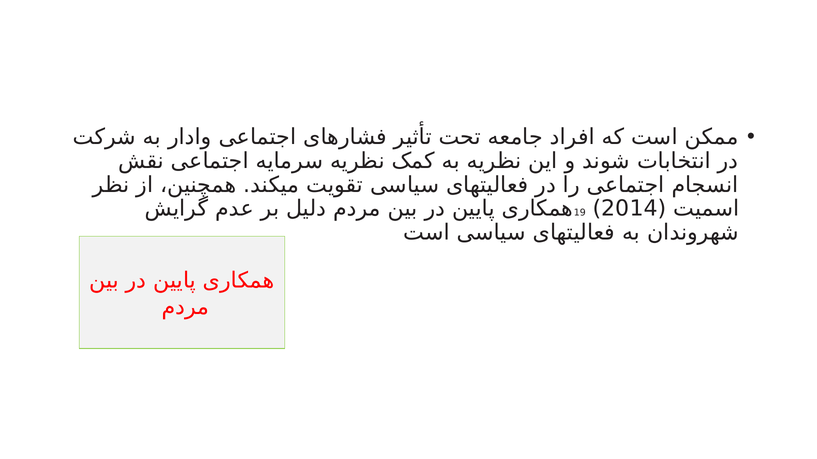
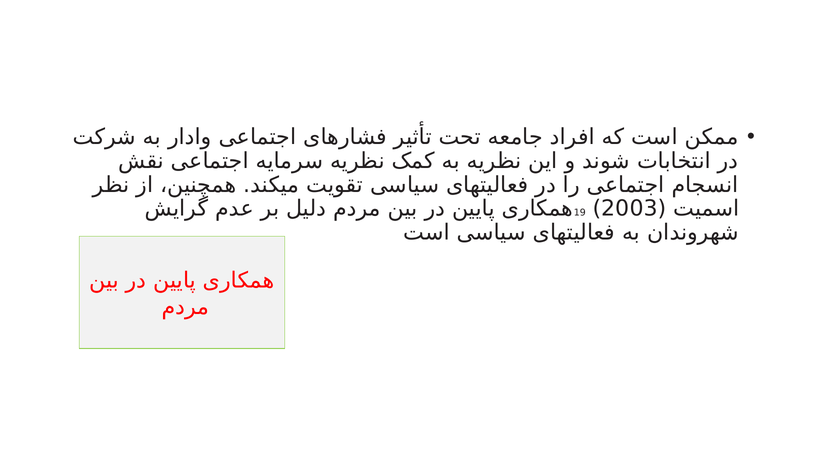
2014: 2014 -> 2003 (630, 209)
